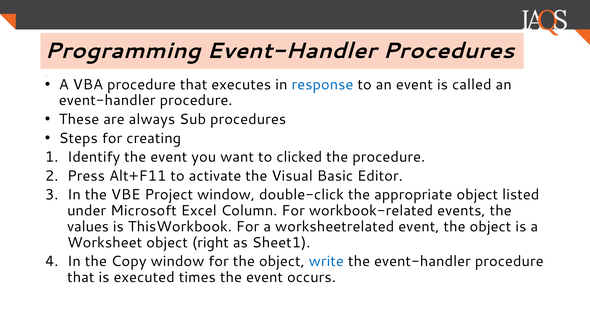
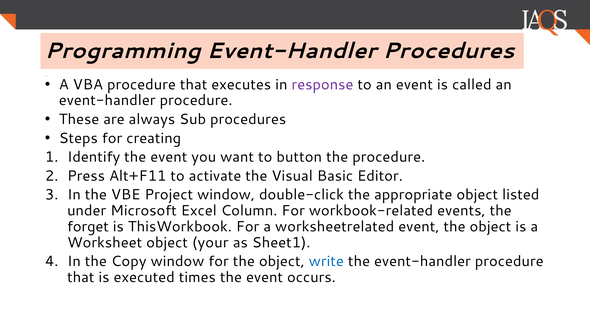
response colour: blue -> purple (322, 84)
clicked: clicked -> button (299, 157)
values: values -> forget (88, 227)
right: right -> your (210, 242)
